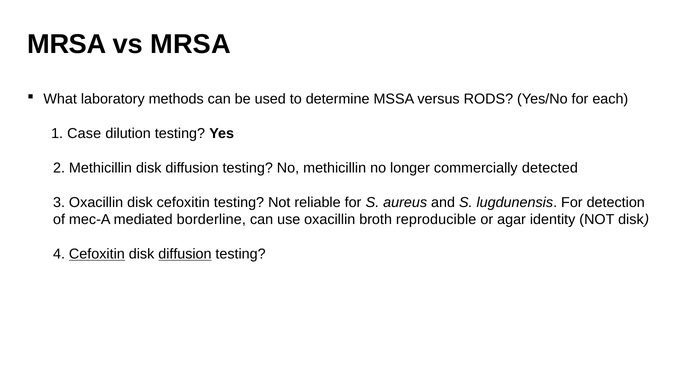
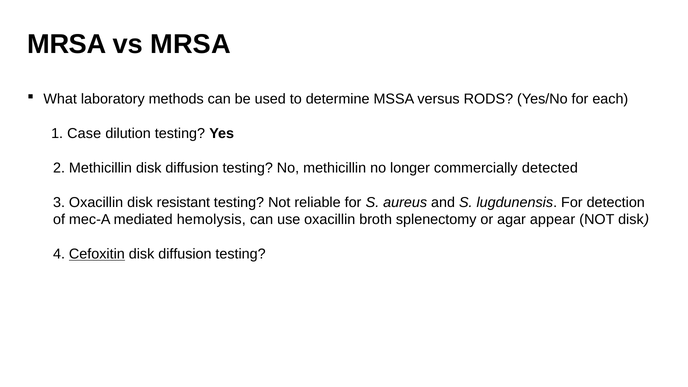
disk cefoxitin: cefoxitin -> resistant (183, 202)
borderline: borderline -> hemolysis (211, 220)
reproducible: reproducible -> splenectomy (436, 220)
identity: identity -> appear (553, 220)
diffusion underline: present -> none (185, 254)
